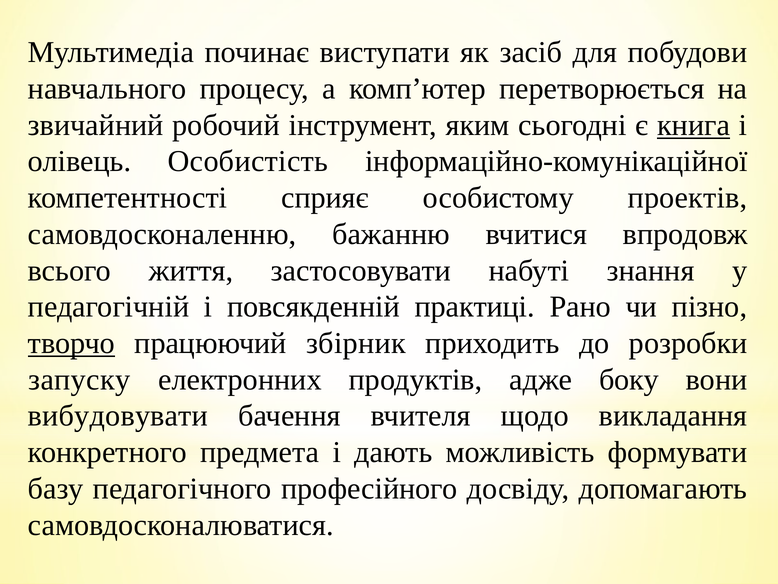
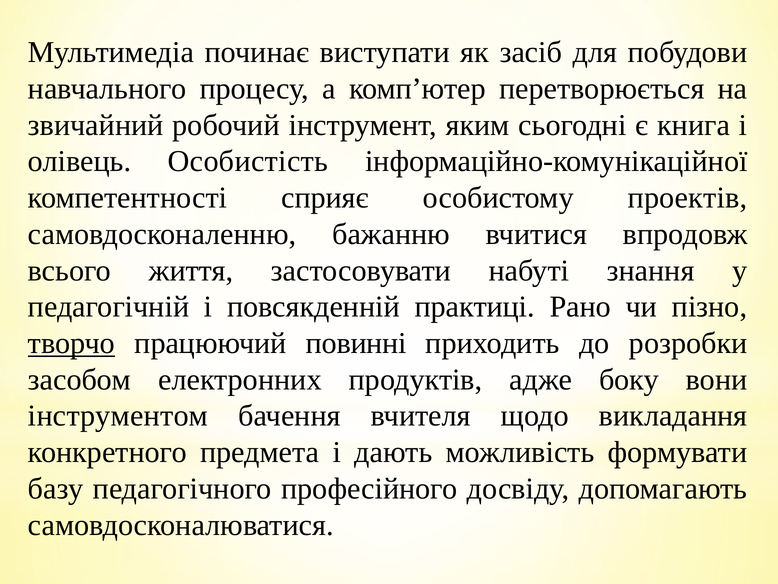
книга underline: present -> none (694, 125)
збірник: збірник -> повинні (356, 343)
запуску: запуску -> засобом (80, 379)
вибудовувати: вибудовувати -> інструментом (118, 416)
